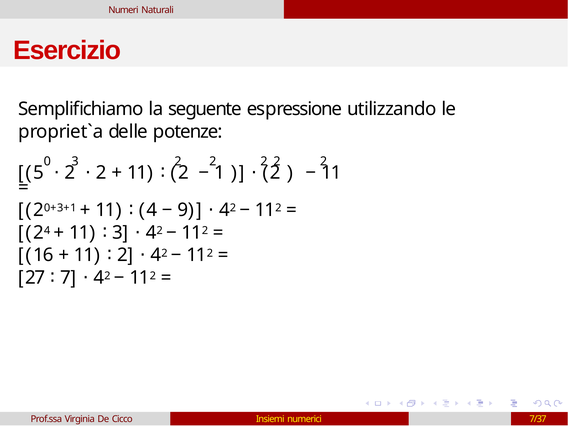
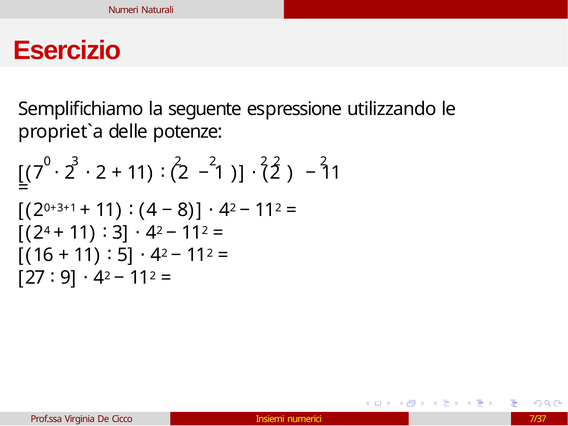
5: 5 -> 7 (39, 173)
9: 9 -> 8 (183, 210)
2: 2 -> 5 (122, 255)
7: 7 -> 9 (65, 278)
